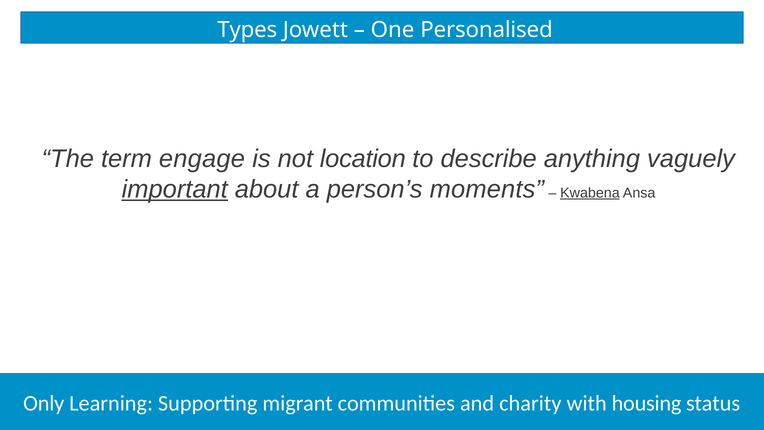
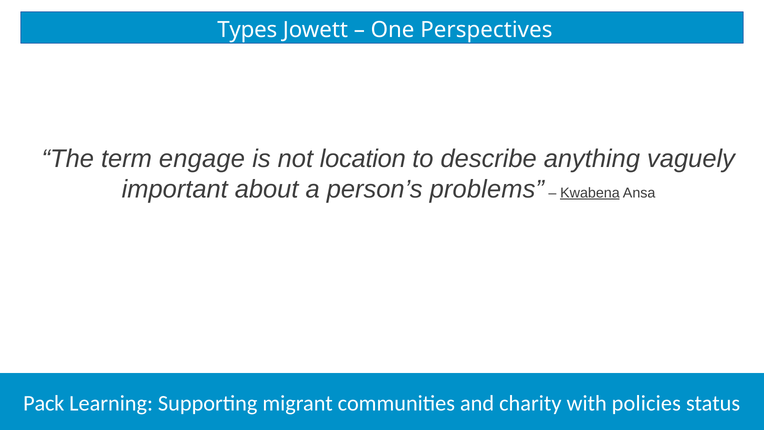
Personalised: Personalised -> Perspectives (486, 30)
important underline: present -> none (175, 189)
moments: moments -> problems (487, 189)
Only: Only -> Pack (44, 403)
housing: housing -> policies (646, 403)
